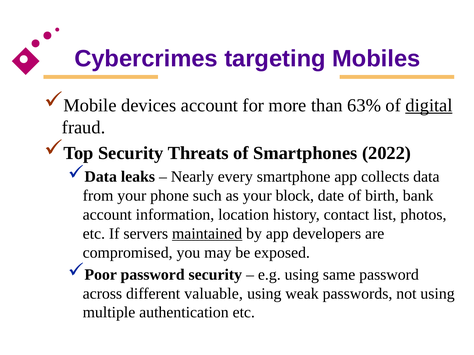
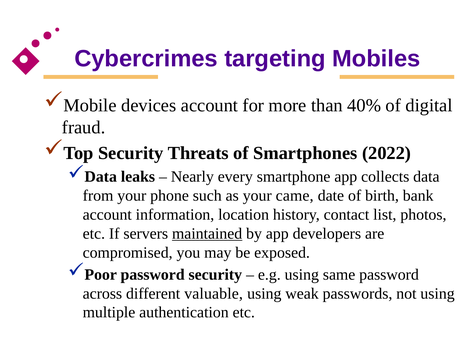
63%: 63% -> 40% (364, 105)
digital underline: present -> none (429, 105)
block: block -> came (295, 196)
